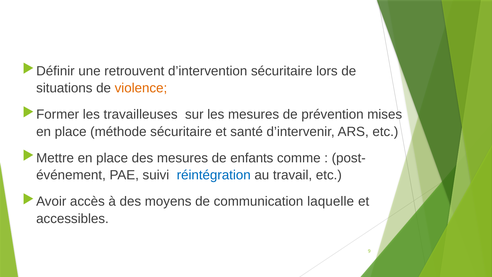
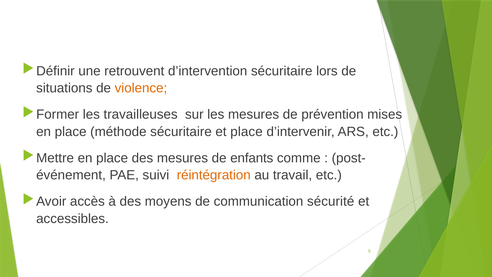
et santé: santé -> place (246, 132)
réintégration colour: blue -> orange (214, 175)
laquelle: laquelle -> sécurité (331, 201)
